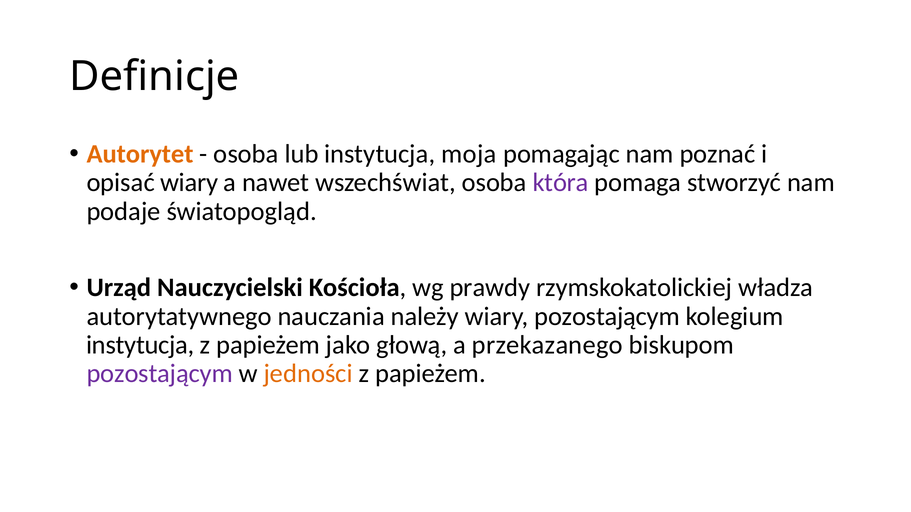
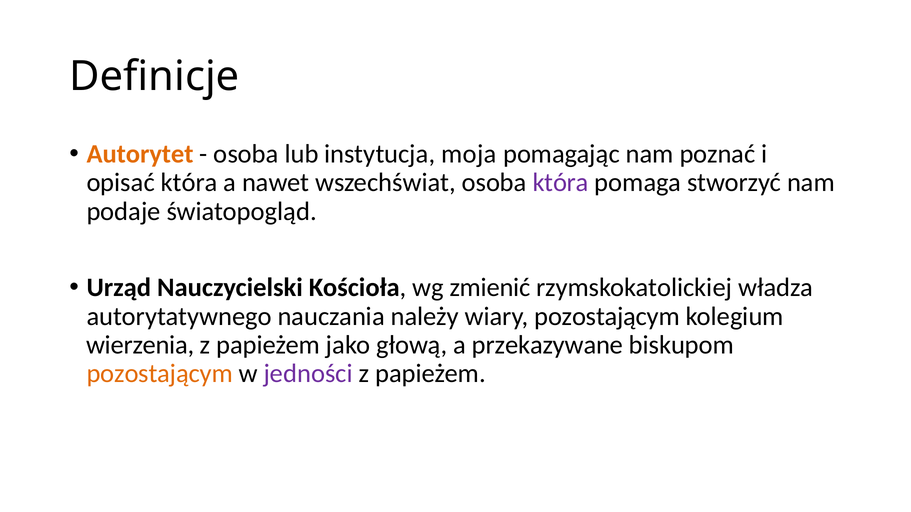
opisać wiary: wiary -> która (189, 183)
prawdy: prawdy -> zmienić (490, 288)
instytucja: instytucja -> wierzenia (140, 345)
przekazanego: przekazanego -> przekazywane (548, 345)
pozostającym colour: purple -> orange (160, 374)
jedności colour: orange -> purple (308, 374)
